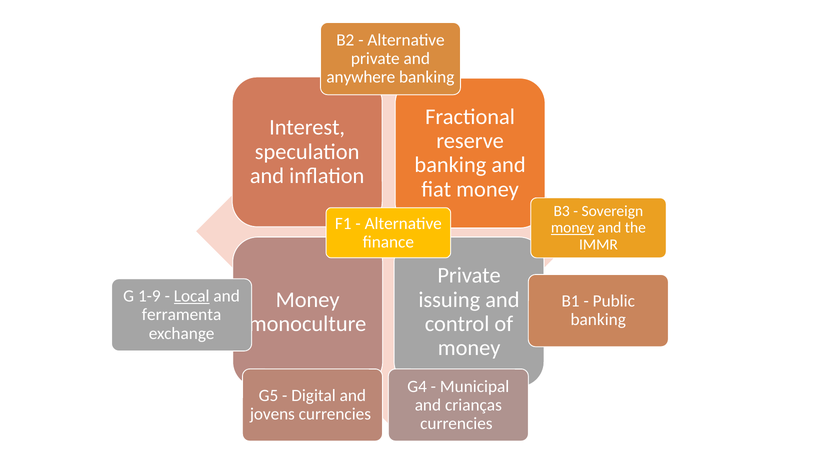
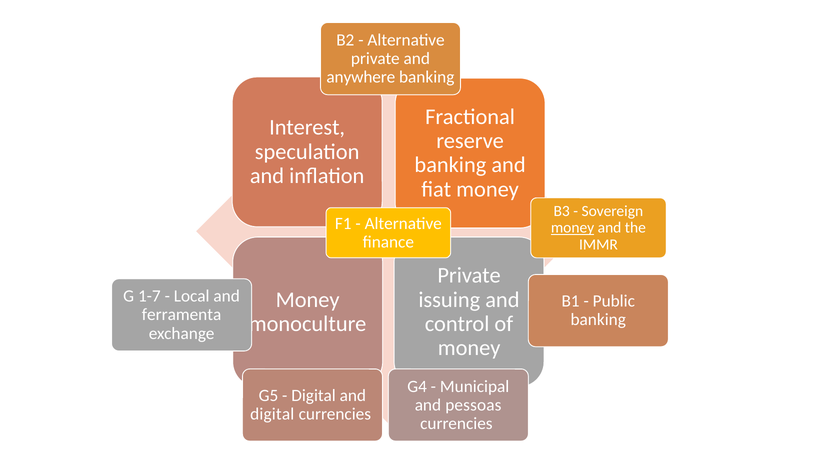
1-9: 1-9 -> 1-7 (149, 296)
Local underline: present -> none (192, 296)
crianças: crianças -> pessoas (473, 405)
jovens: jovens -> digital (272, 414)
